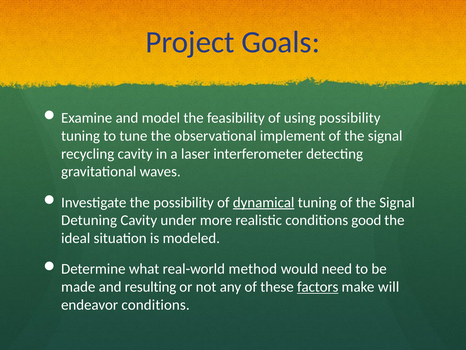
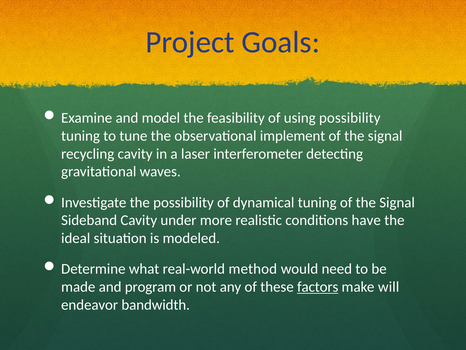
dynamical underline: present -> none (264, 202)
Detuning: Detuning -> Sideband (89, 220)
good: good -> have (366, 220)
resulting: resulting -> program (150, 287)
endeavor conditions: conditions -> bandwidth (156, 304)
